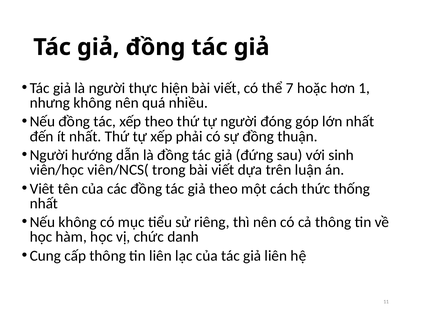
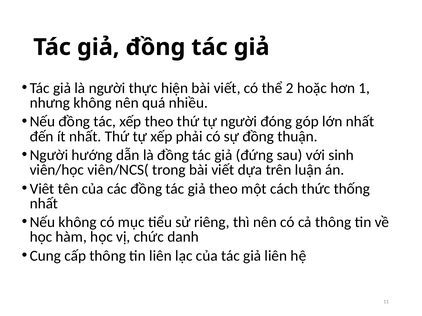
7: 7 -> 2 (290, 88)
